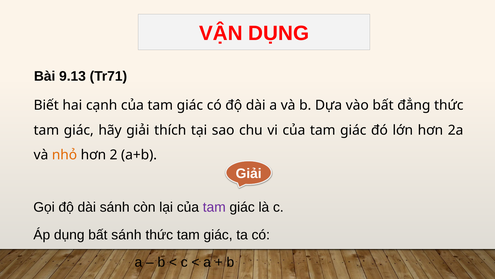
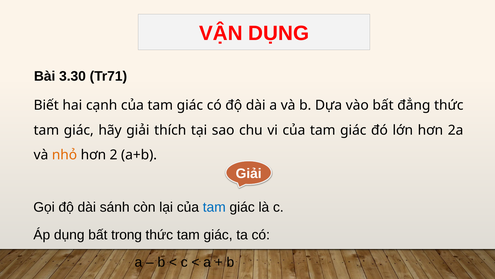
9.13: 9.13 -> 3.30 (72, 76)
tam colour: purple -> blue (214, 207)
bất sánh: sánh -> trong (127, 234)
